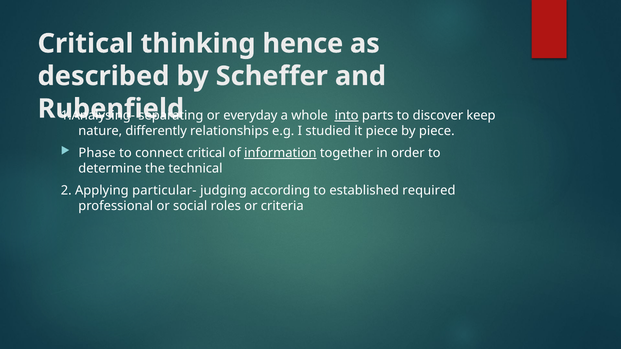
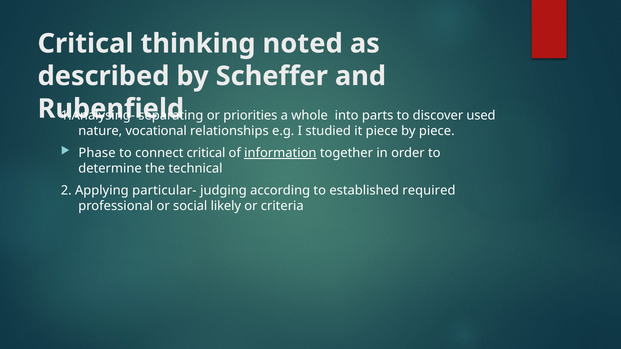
hence: hence -> noted (303, 44)
everyday: everyday -> priorities (250, 116)
into underline: present -> none (347, 116)
keep: keep -> used (481, 116)
differently: differently -> vocational (156, 131)
roles: roles -> likely (226, 206)
